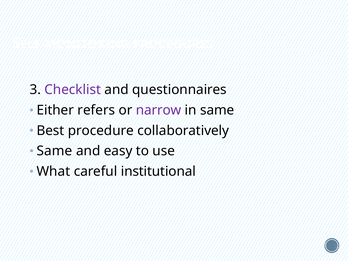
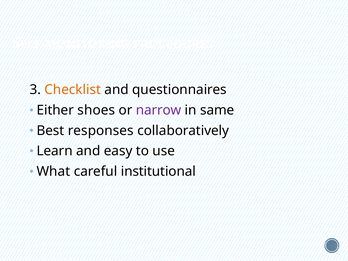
Checklist colour: purple -> orange (73, 90)
refers: refers -> shoes (96, 110)
procedure: procedure -> responses (101, 131)
Same: Same -> Learn (55, 151)
